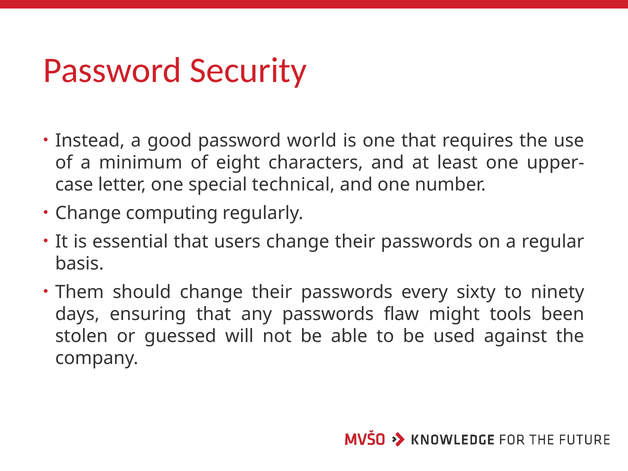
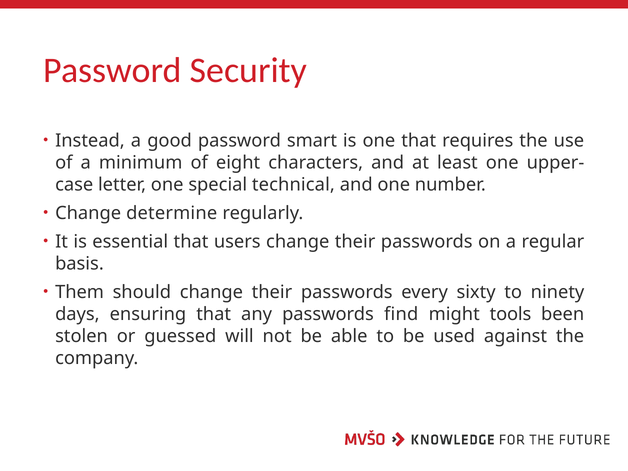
world: world -> smart (312, 141)
computing: computing -> determine (172, 213)
flaw: flaw -> find (401, 314)
